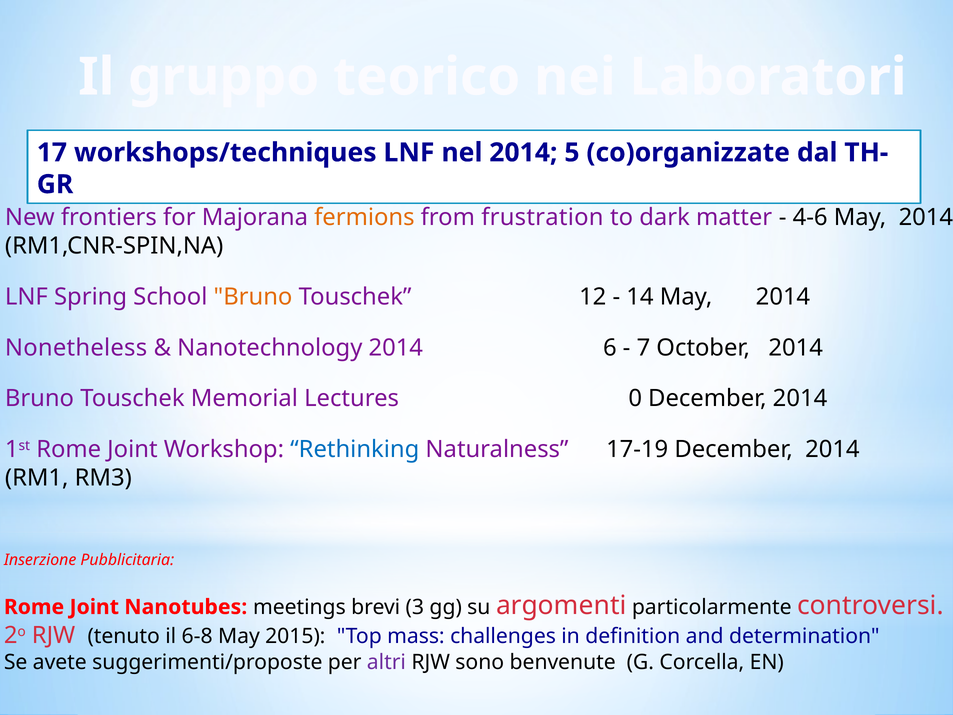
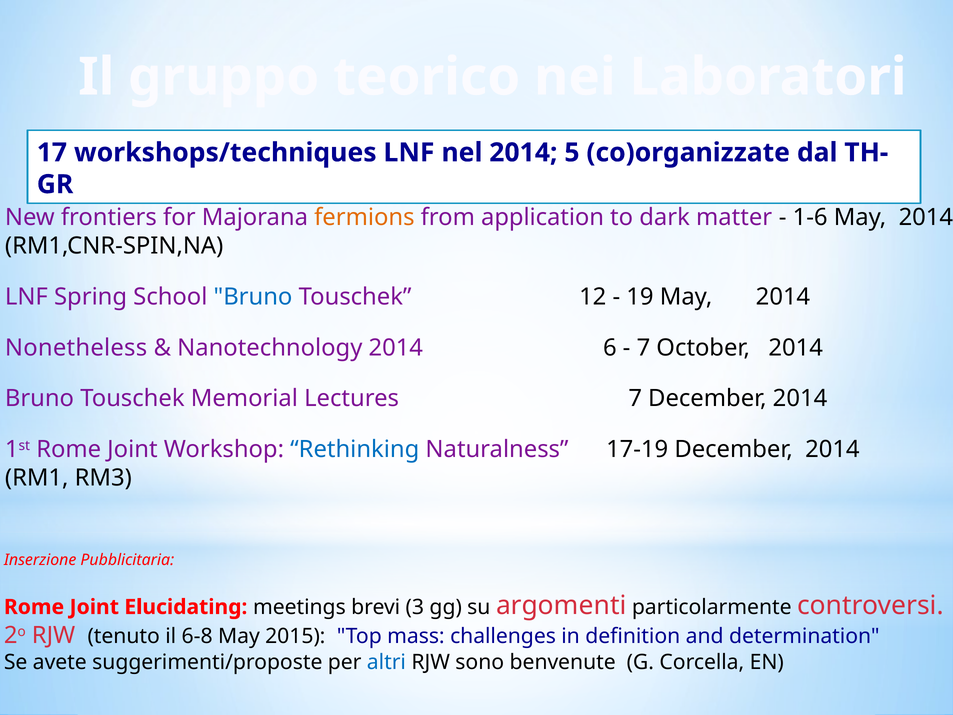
frustration: frustration -> application (543, 217)
4-6: 4-6 -> 1-6 (810, 217)
Bruno colour: orange -> blue (253, 297)
14: 14 -> 19 (640, 297)
Lectures 0: 0 -> 7 (635, 398)
Nanotubes: Nanotubes -> Elucidating (186, 607)
altri colour: purple -> blue (386, 662)
